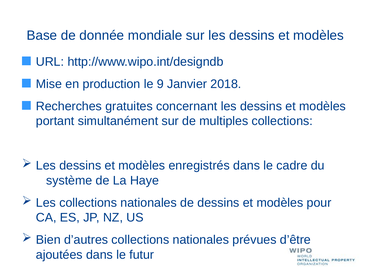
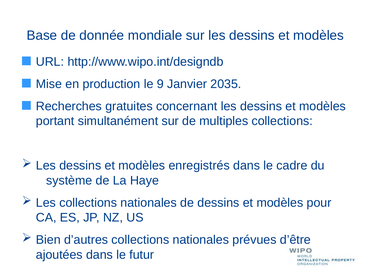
2018: 2018 -> 2035 (226, 84)
